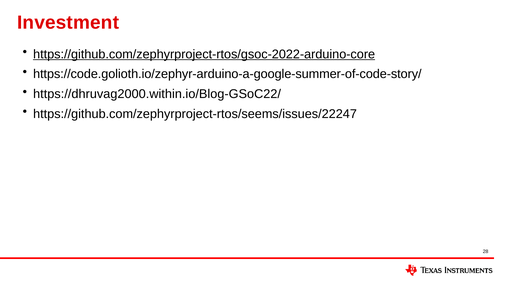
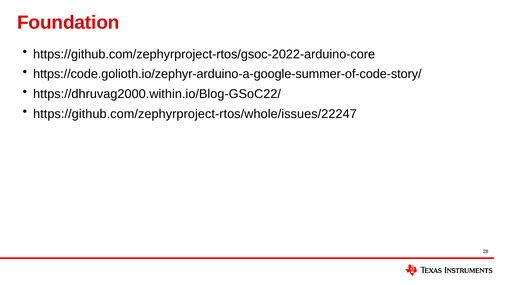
Investment: Investment -> Foundation (68, 22)
https://github.com/zephyrproject-rtos/gsoc-2022-arduino-core underline: present -> none (204, 54)
https://github.com/zephyrproject-rtos/seems/issues/22247: https://github.com/zephyrproject-rtos/seems/issues/22247 -> https://github.com/zephyrproject-rtos/whole/issues/22247 (195, 114)
